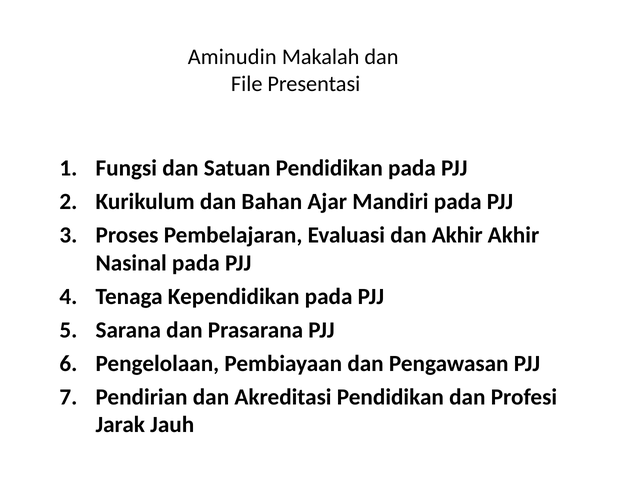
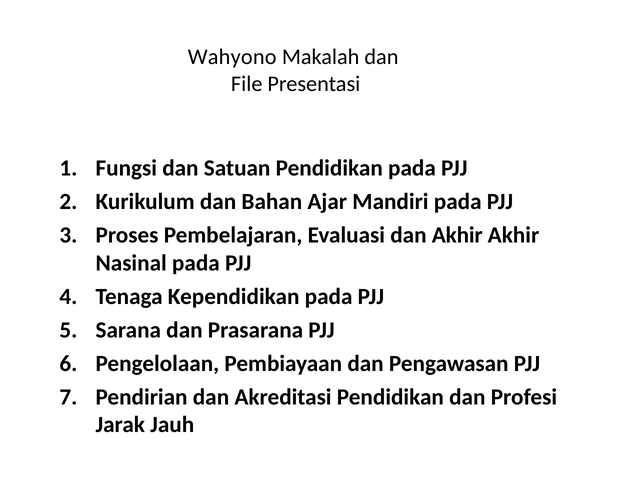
Aminudin: Aminudin -> Wahyono (232, 57)
